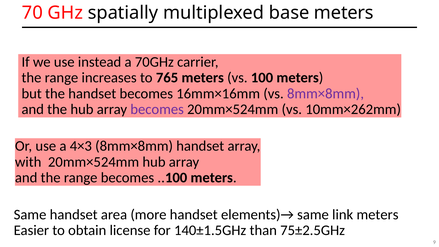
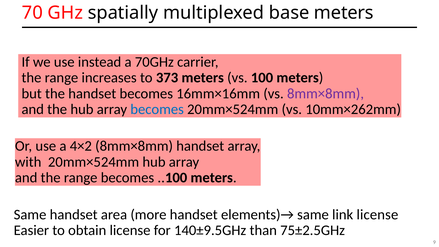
765: 765 -> 373 (167, 78)
becomes colour: purple -> blue (157, 109)
4×3: 4×3 -> 4×2 (81, 146)
link meters: meters -> license (377, 215)
140±1.5GHz: 140±1.5GHz -> 140±9.5GHz (210, 230)
